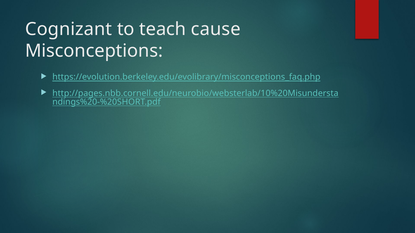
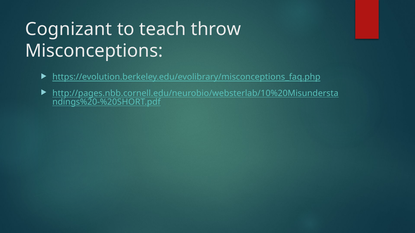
cause: cause -> throw (216, 29)
